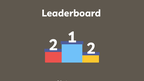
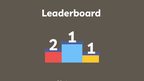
2 2: 2 -> 1 (91, 49)
